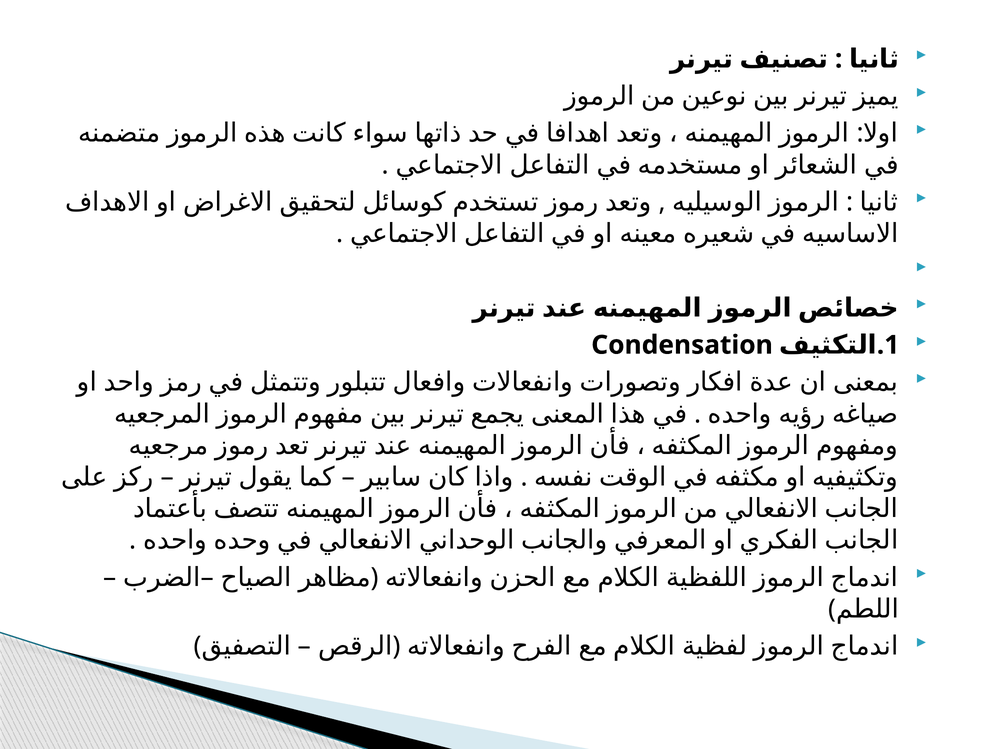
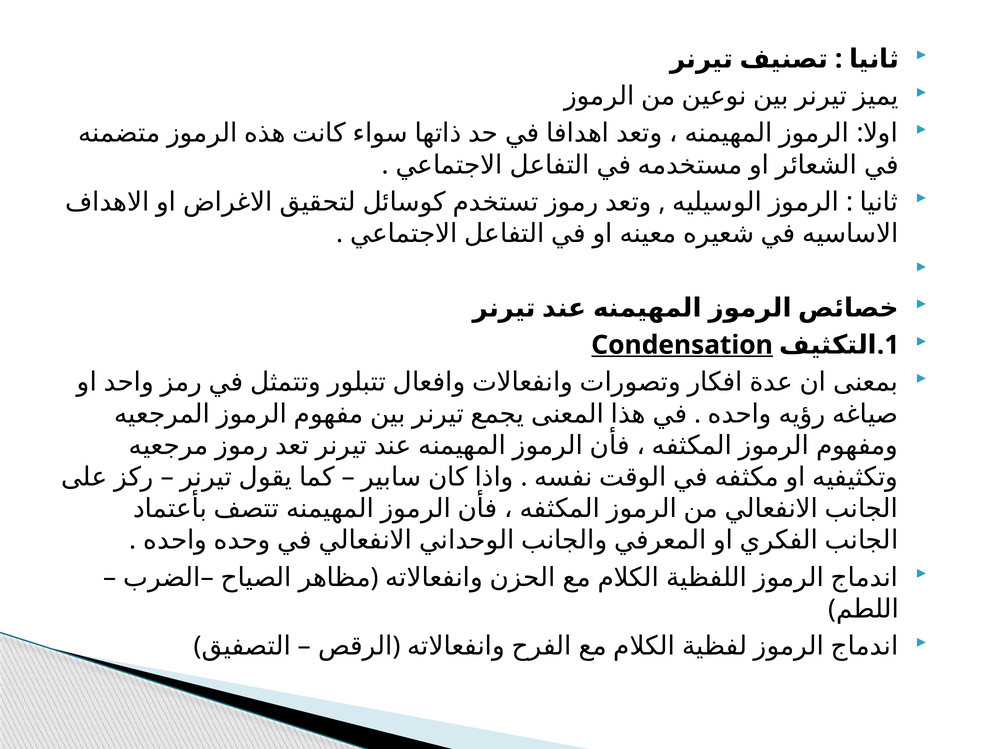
Condensation underline: none -> present (682, 345)
